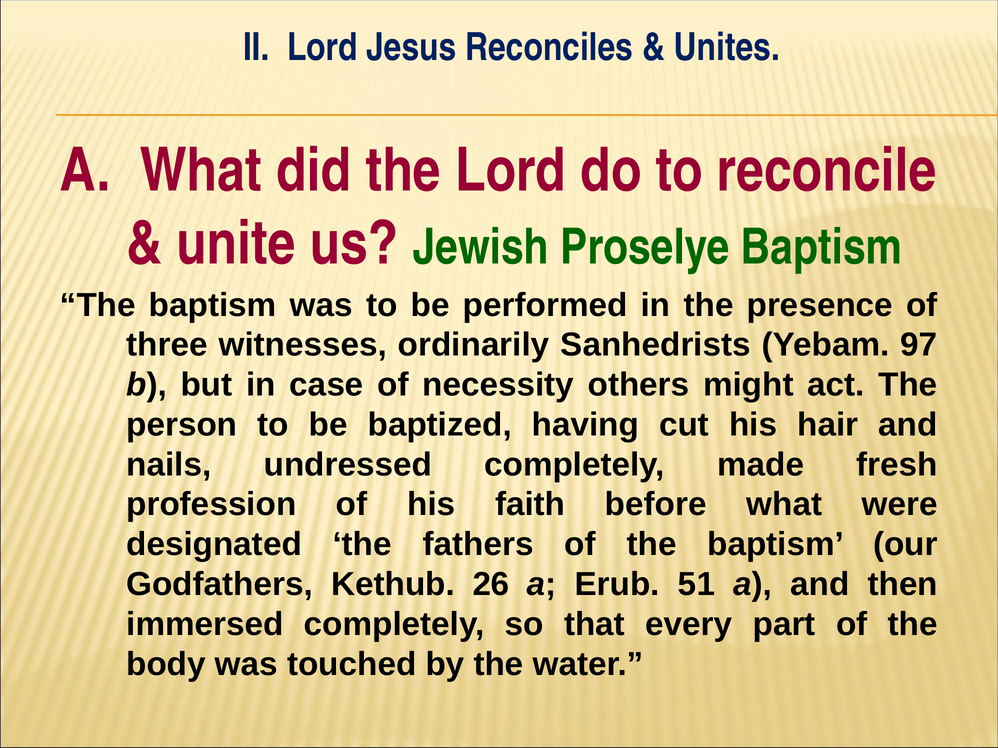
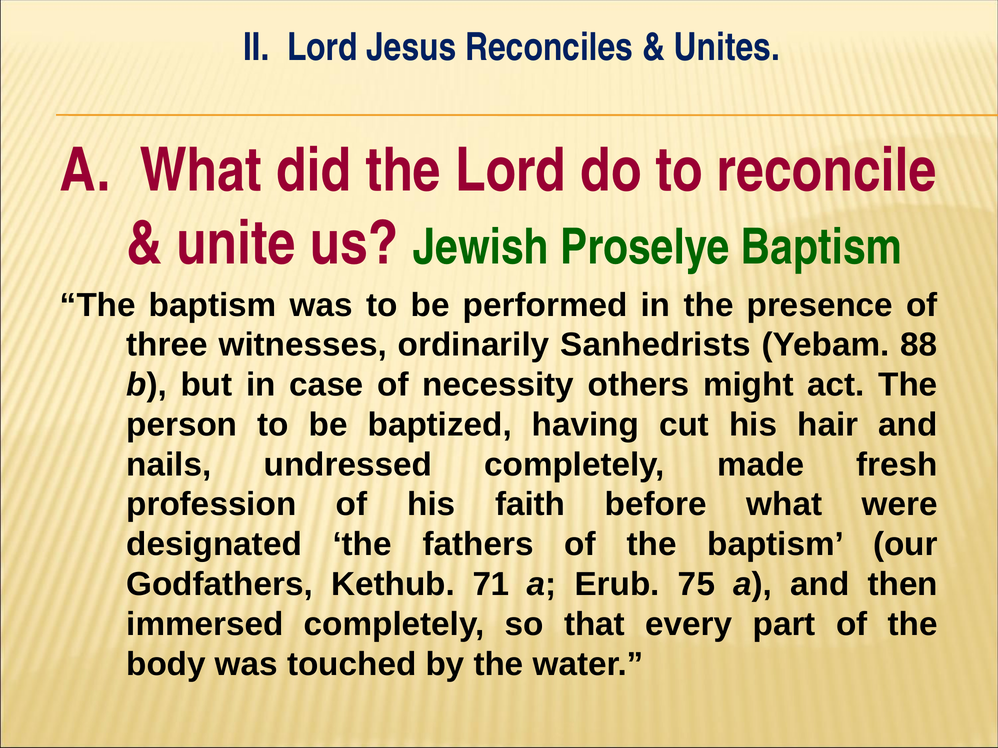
97: 97 -> 88 (919, 345)
26: 26 -> 71 (491, 585)
51: 51 -> 75 (696, 585)
